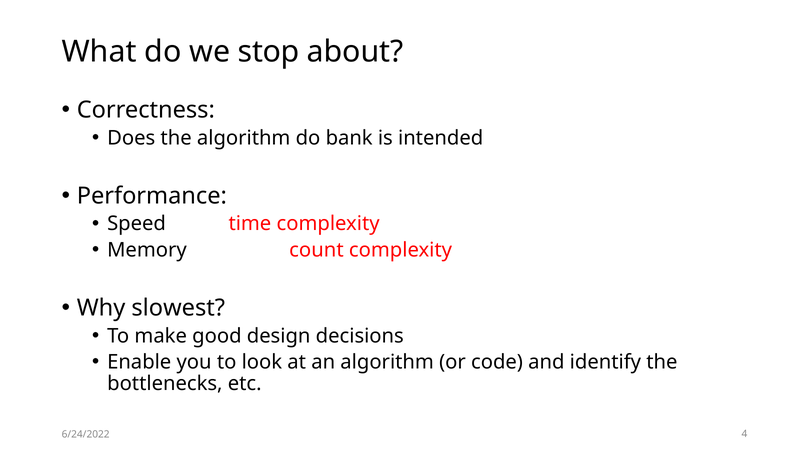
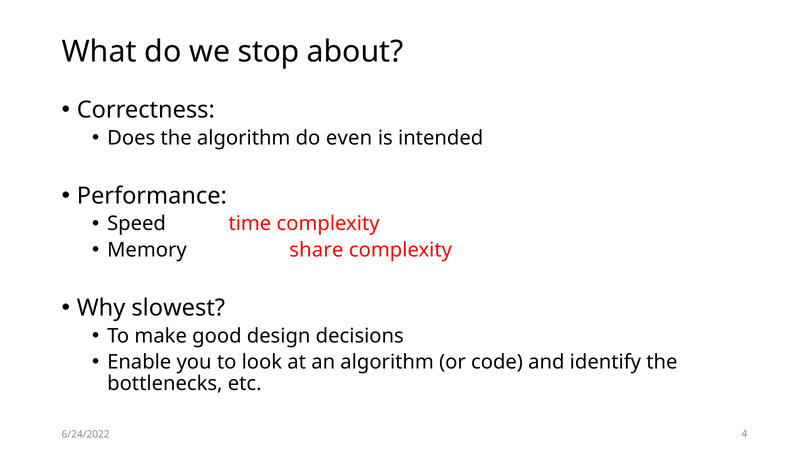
bank: bank -> even (349, 138)
count: count -> share (316, 250)
